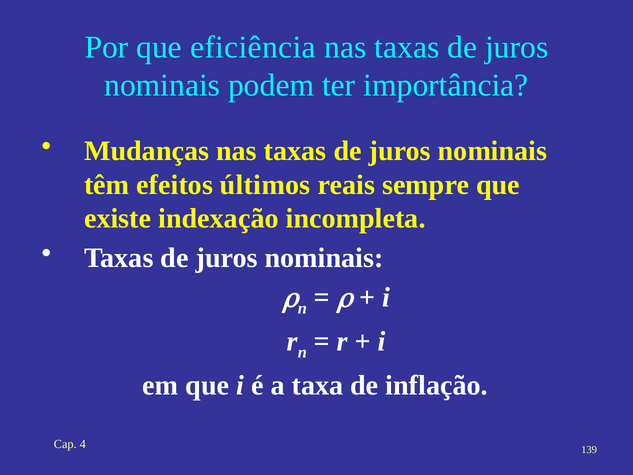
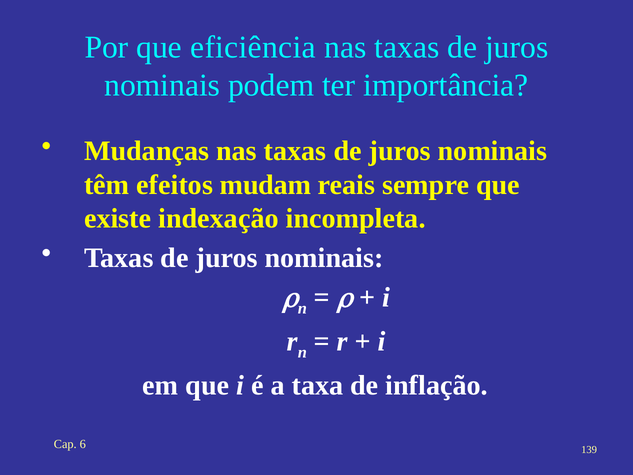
últimos: últimos -> mudam (265, 185)
4: 4 -> 6 (83, 444)
